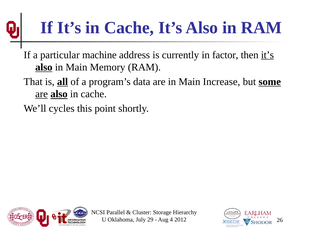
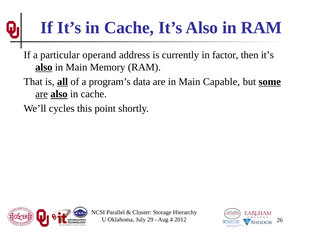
machine: machine -> operand (99, 55)
it’s underline: present -> none (267, 55)
Increase: Increase -> Capable (221, 82)
